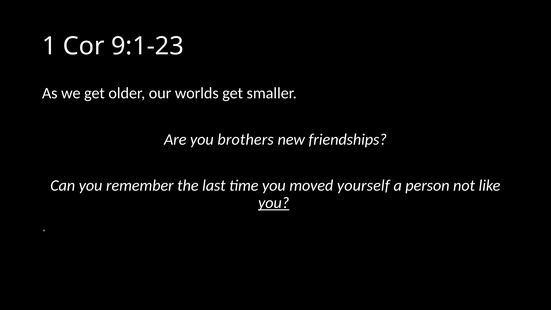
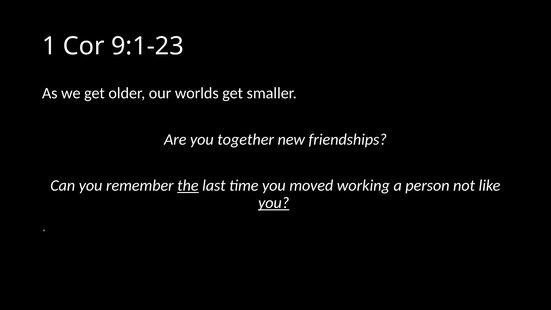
brothers: brothers -> together (246, 139)
the underline: none -> present (188, 186)
yourself: yourself -> working (363, 186)
